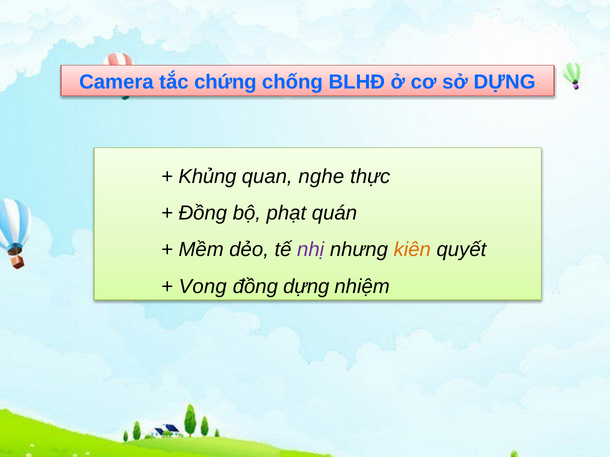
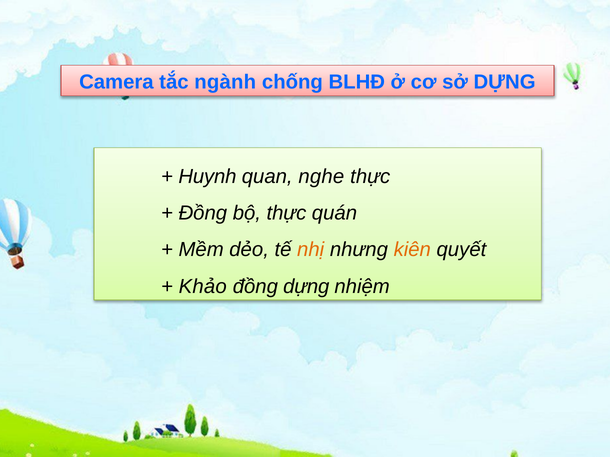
chứng: chứng -> ngành (225, 82)
Khủng: Khủng -> Huynh (207, 177)
bộ phạt: phạt -> thực (286, 213)
nhị colour: purple -> orange (311, 250)
Vong: Vong -> Khảo (203, 287)
